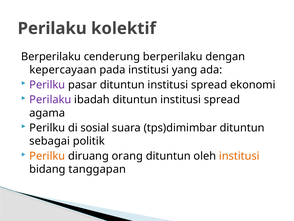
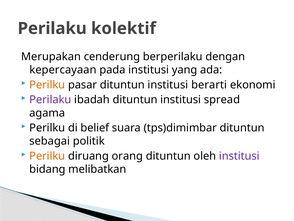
Berperilaku: Berperilaku -> Merupakan (51, 56)
Perilku colour: purple -> orange (47, 85)
pasar dituntun institusi spread: spread -> berarti (209, 85)
sosial: sosial -> belief (95, 128)
institusi colour: orange -> purple (239, 156)
tanggapan: tanggapan -> melibatkan (97, 169)
